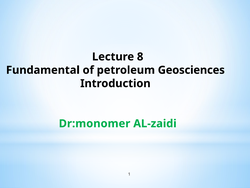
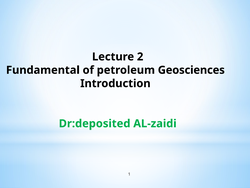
8: 8 -> 2 (140, 57)
Dr:monomer: Dr:monomer -> Dr:deposited (95, 123)
